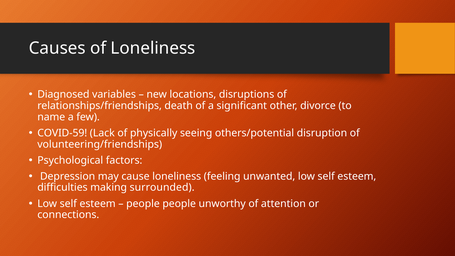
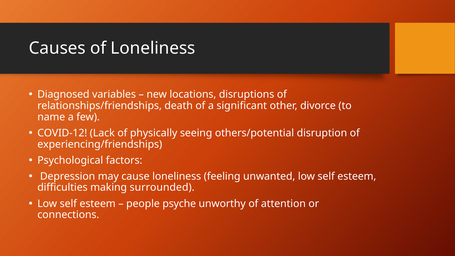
COVID-59: COVID-59 -> COVID-12 (62, 133)
volunteering/friendships: volunteering/friendships -> experiencing/friendships (100, 144)
people people: people -> psyche (179, 204)
